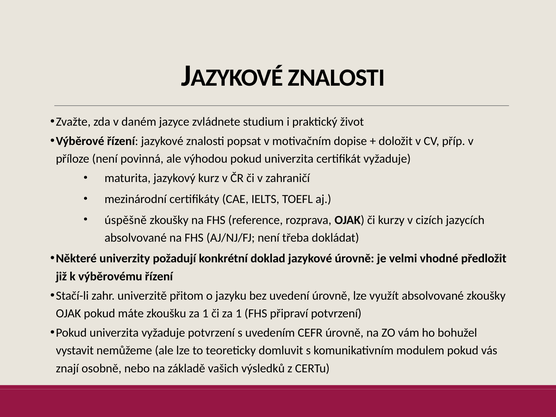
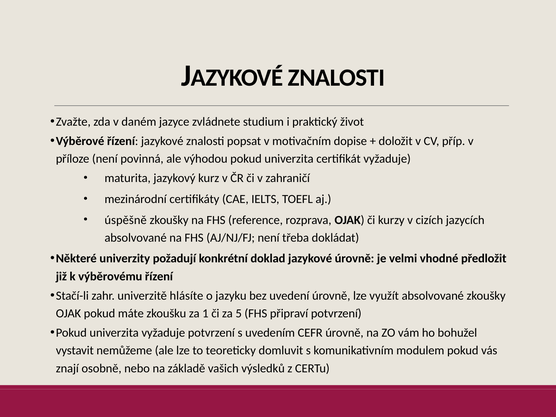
přitom: přitom -> hlásíte (186, 296)
či za 1: 1 -> 5 (239, 313)
